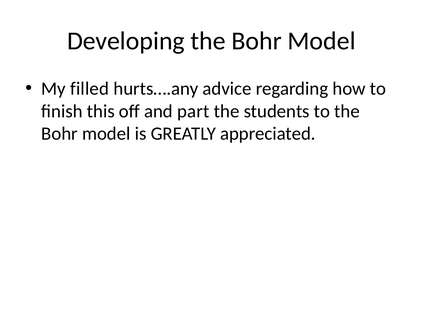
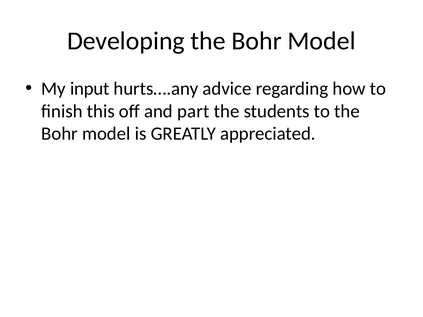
filled: filled -> input (90, 89)
